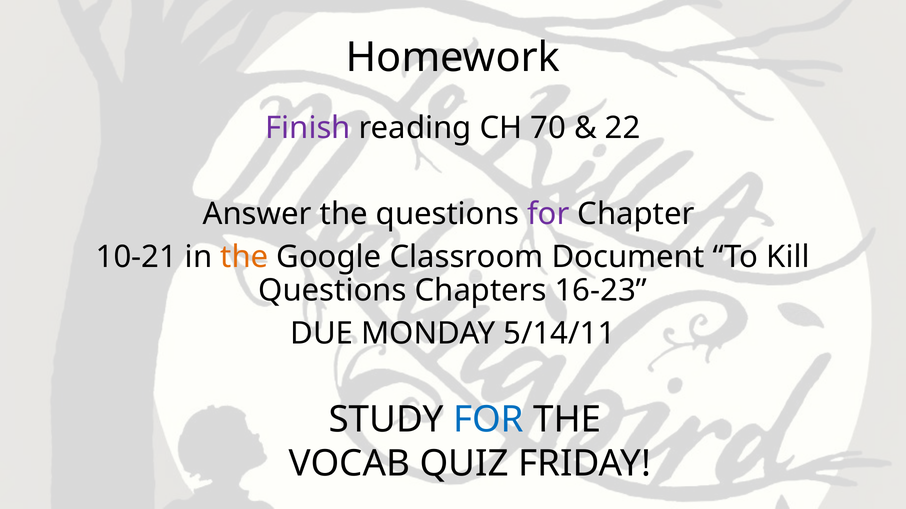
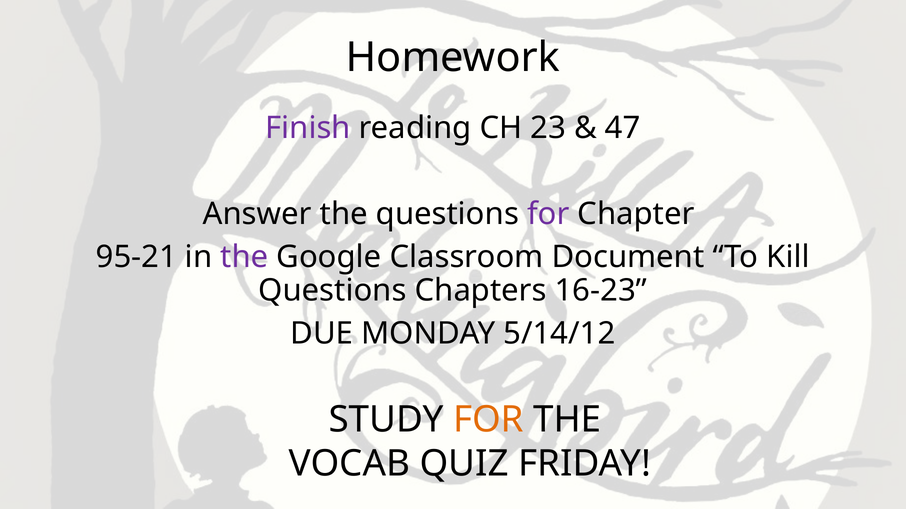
70: 70 -> 23 (548, 128)
22: 22 -> 47 (623, 128)
10-21: 10-21 -> 95-21 (136, 257)
the colour: orange -> purple (244, 257)
5/14/11: 5/14/11 -> 5/14/12 (559, 334)
FOR colour: blue -> orange (488, 420)
